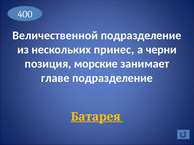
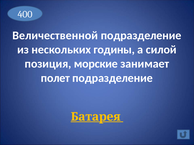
принес: принес -> годины (114, 50)
черни: черни -> силой (161, 50)
главе: главе -> полет (55, 78)
